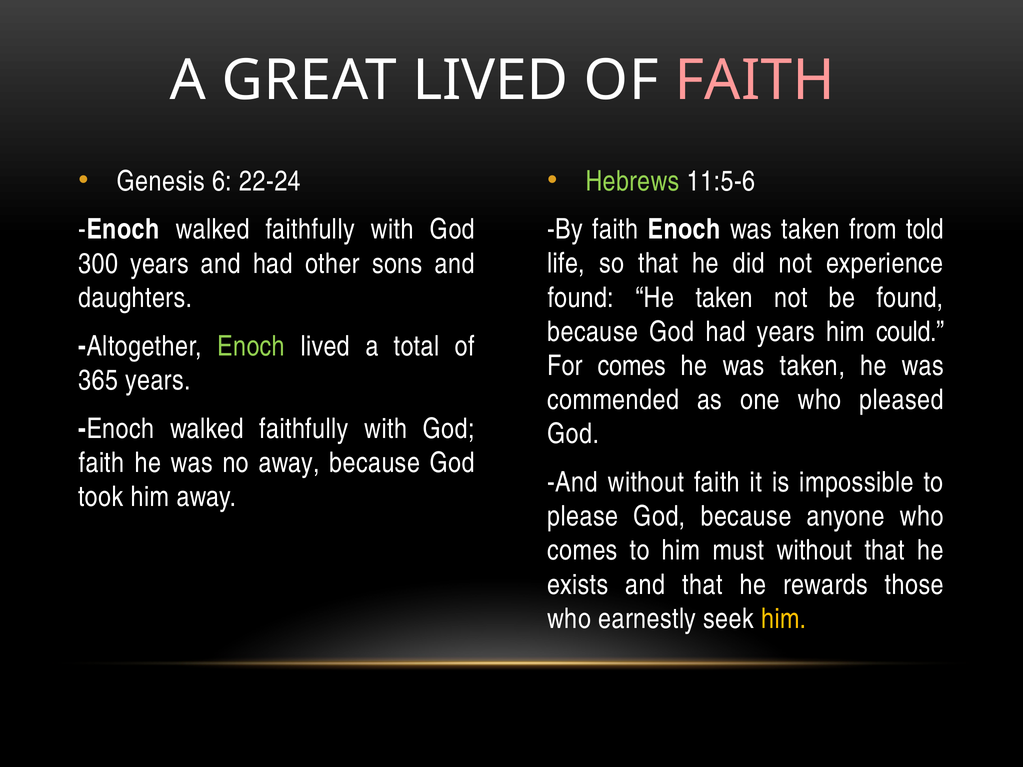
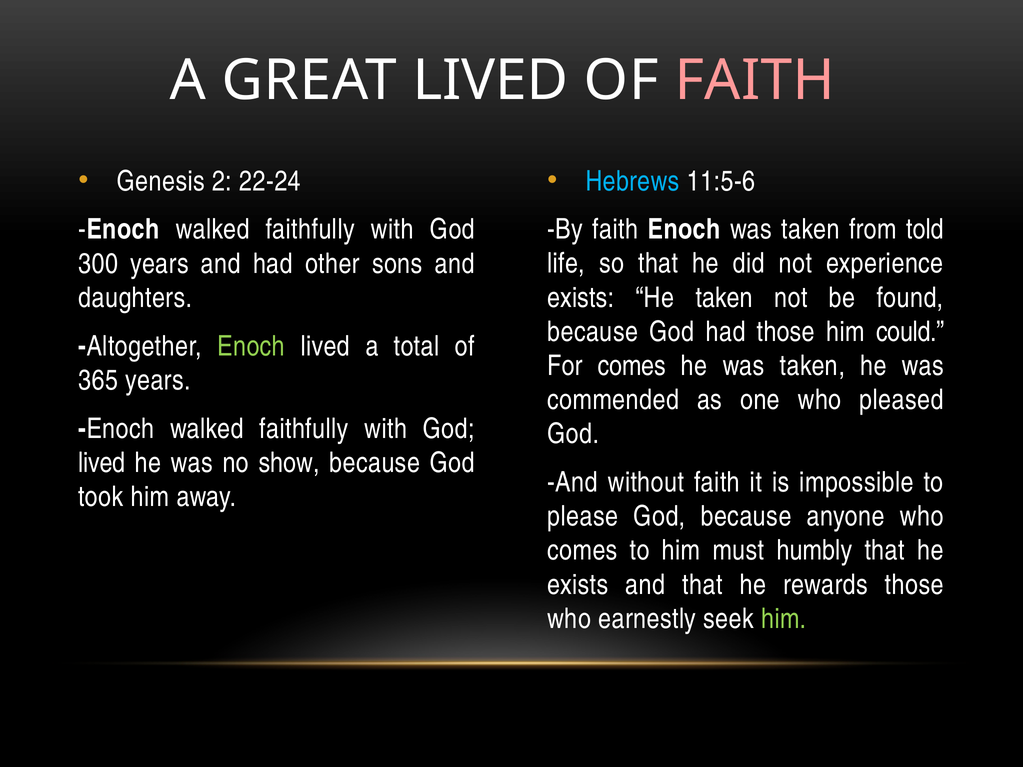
6: 6 -> 2 (222, 181)
Hebrews colour: light green -> light blue (632, 181)
found: found -> exists (581, 298)
had years: years -> those (786, 332)
faith: faith -> lived (102, 463)
no away: away -> show (289, 463)
must without: without -> humbly (814, 551)
him colour: yellow -> light green (784, 619)
